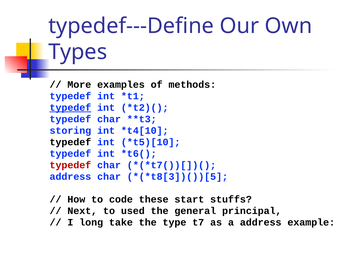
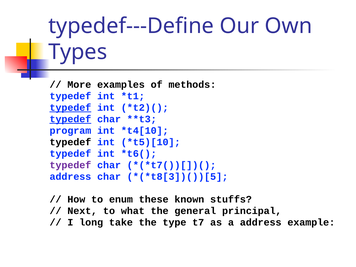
typedef underline: none -> present (70, 119)
storing: storing -> program (70, 131)
typedef colour: red -> purple (70, 165)
code: code -> enum (121, 199)
start: start -> known (189, 199)
used: used -> what (133, 211)
